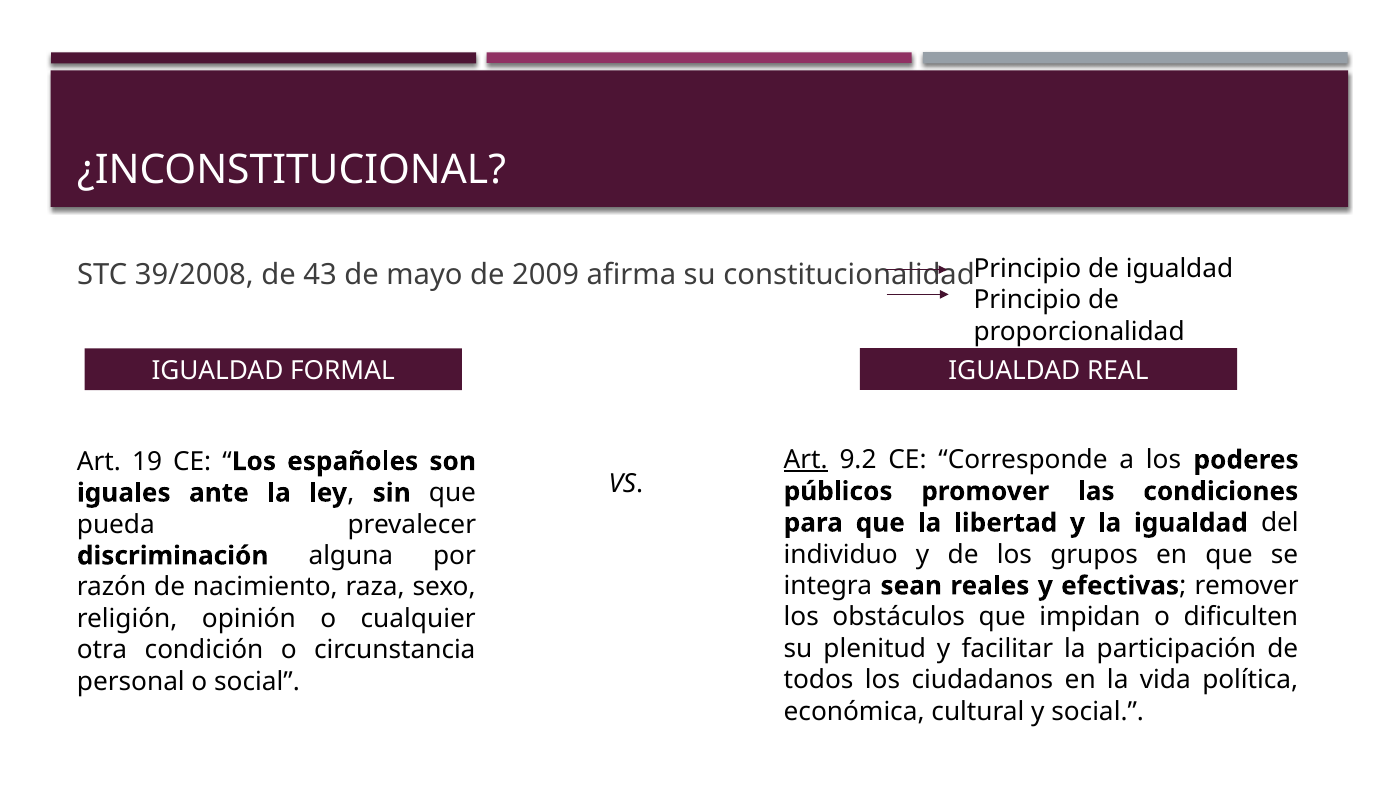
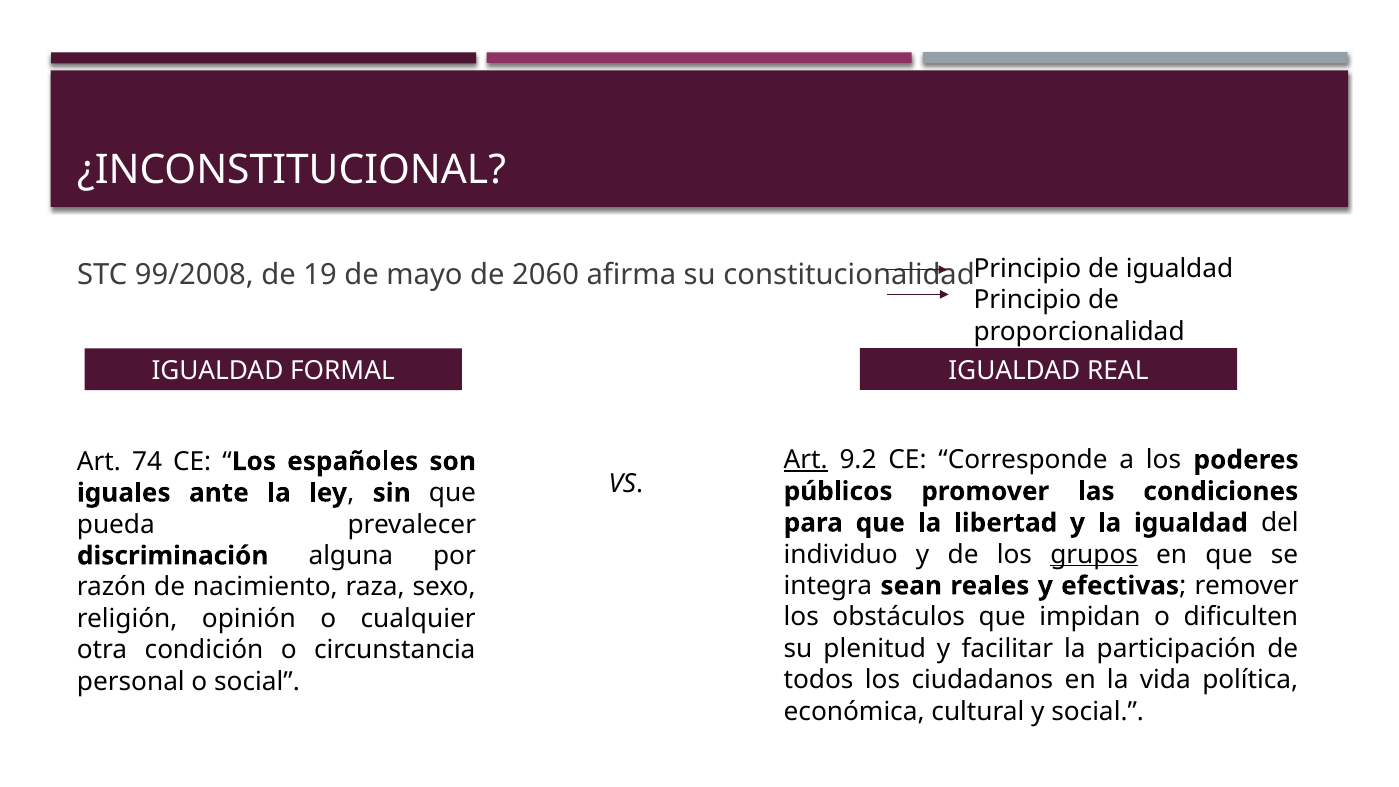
39/2008: 39/2008 -> 99/2008 (194, 275)
43: 43 -> 19 (320, 275)
2009: 2009 -> 2060 (546, 275)
19: 19 -> 74 (147, 461)
grupos underline: none -> present (1094, 554)
